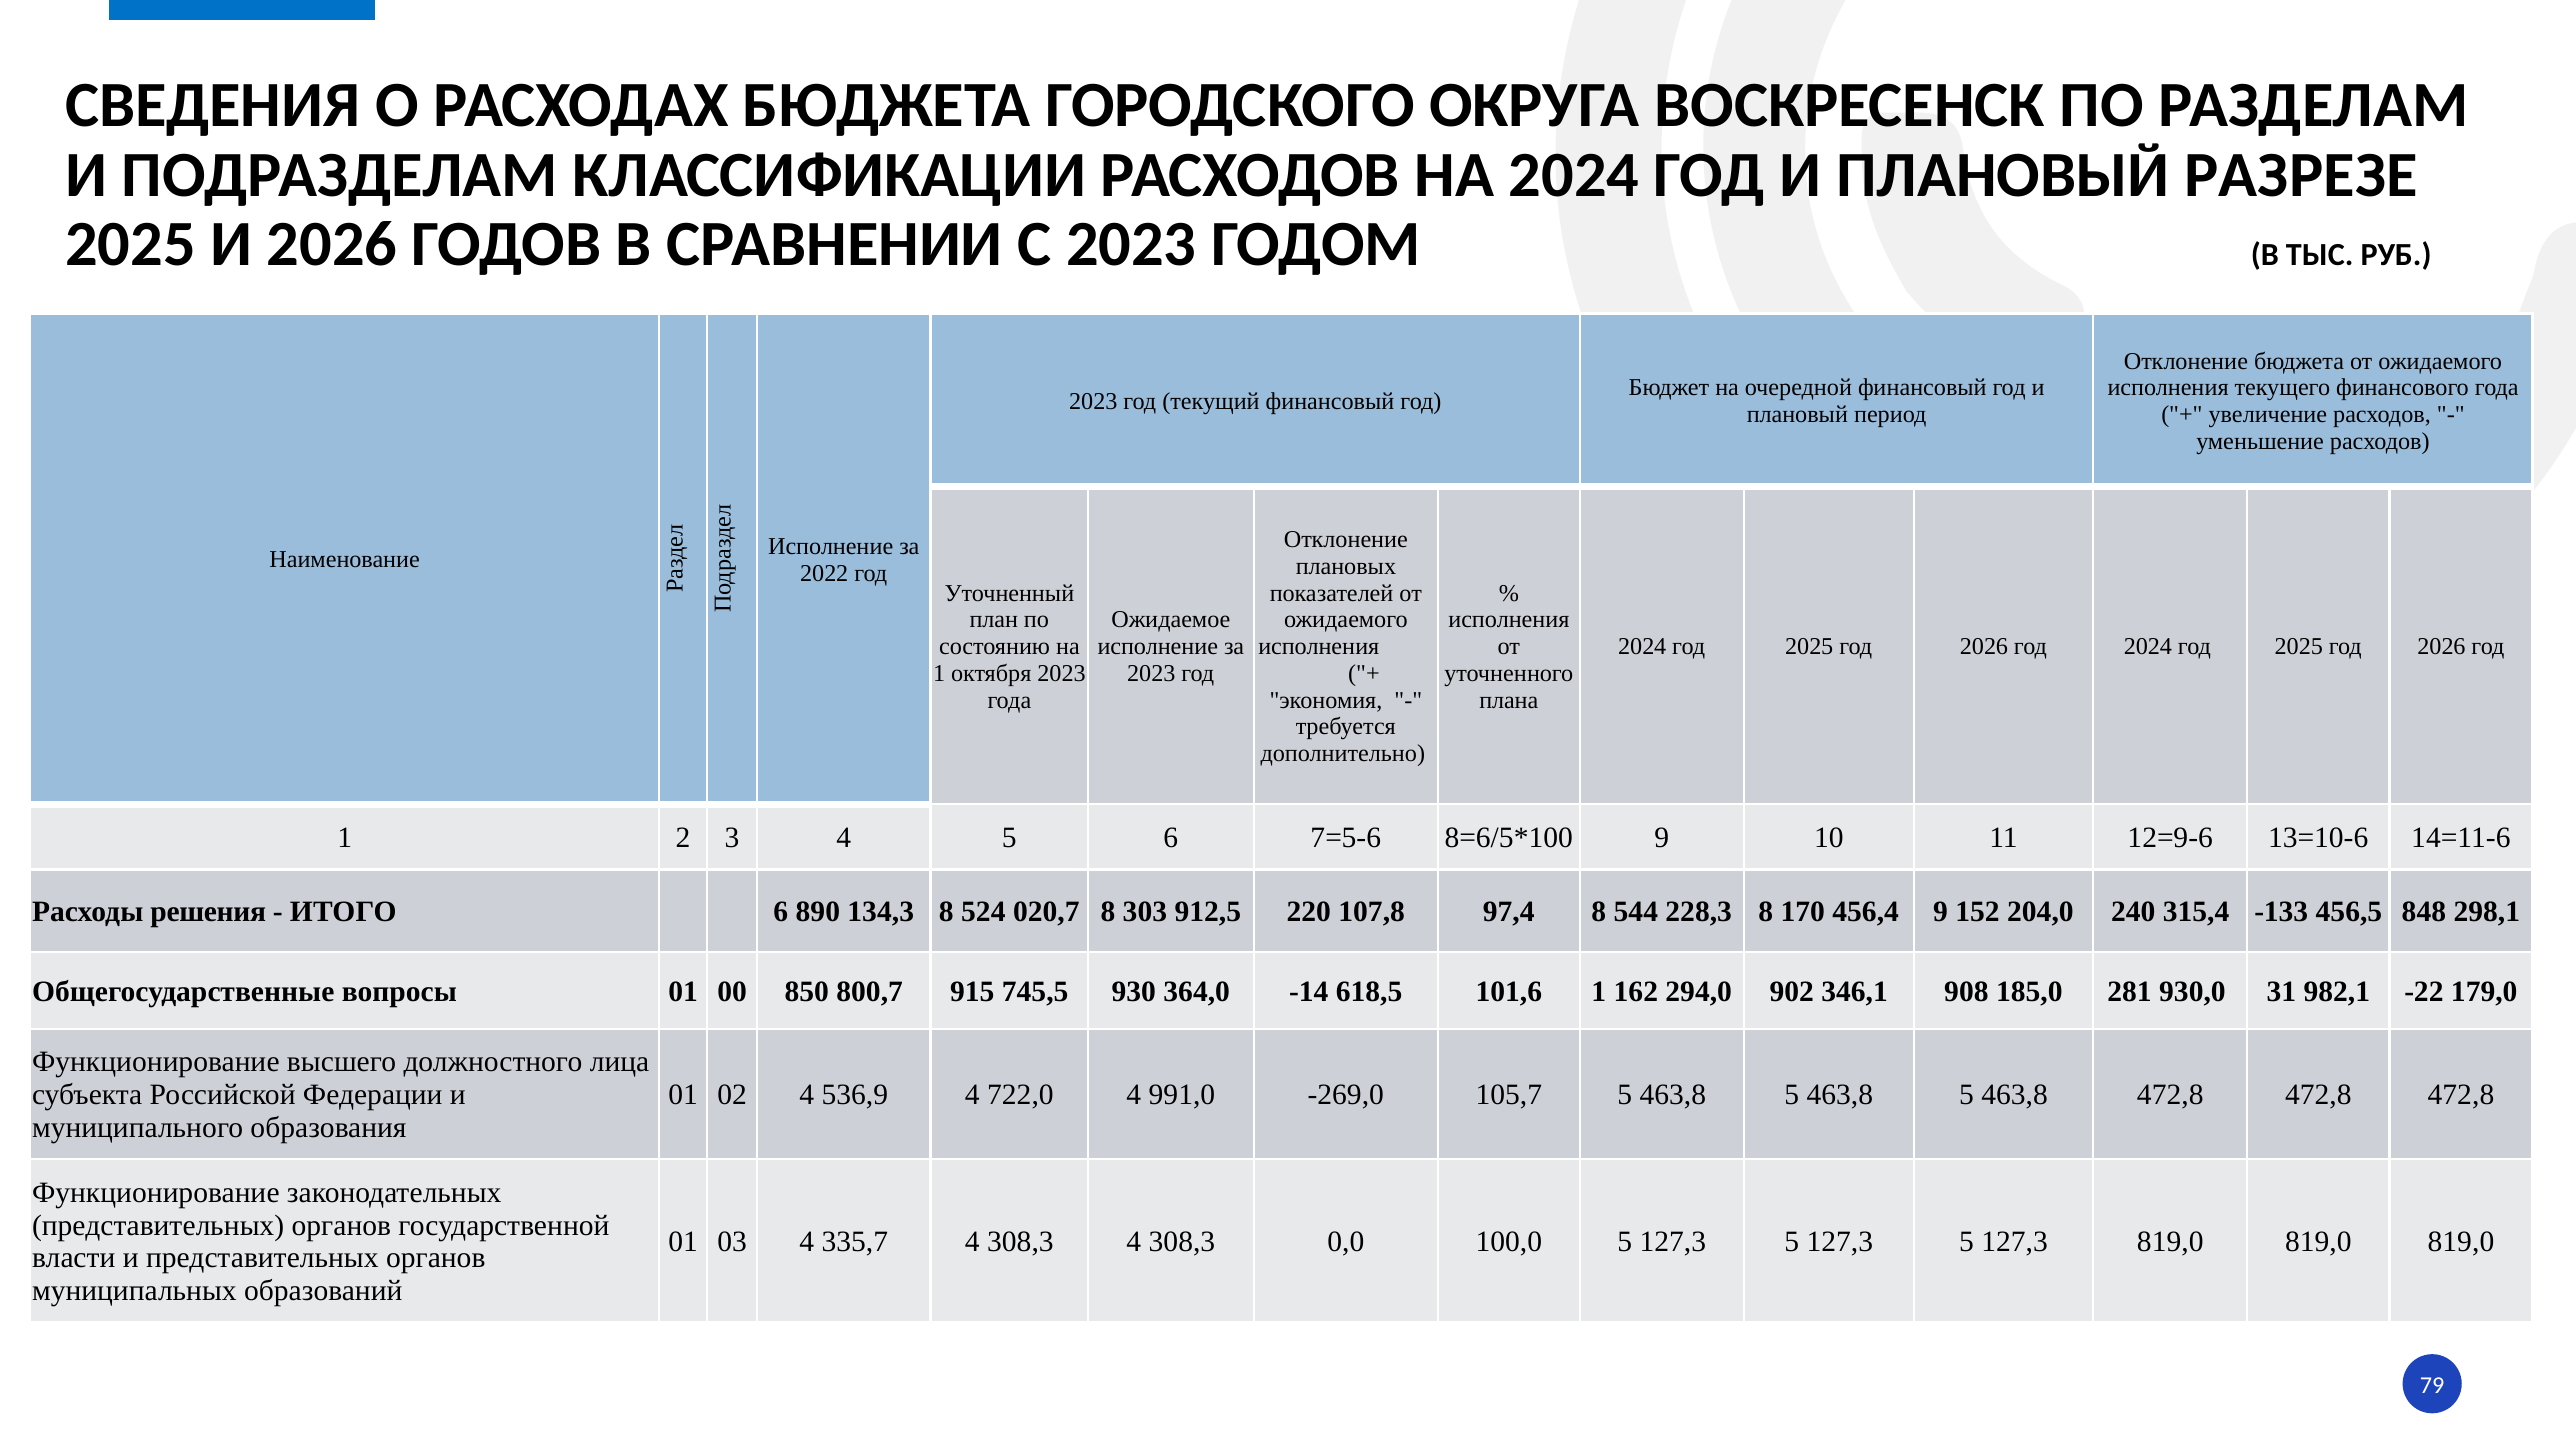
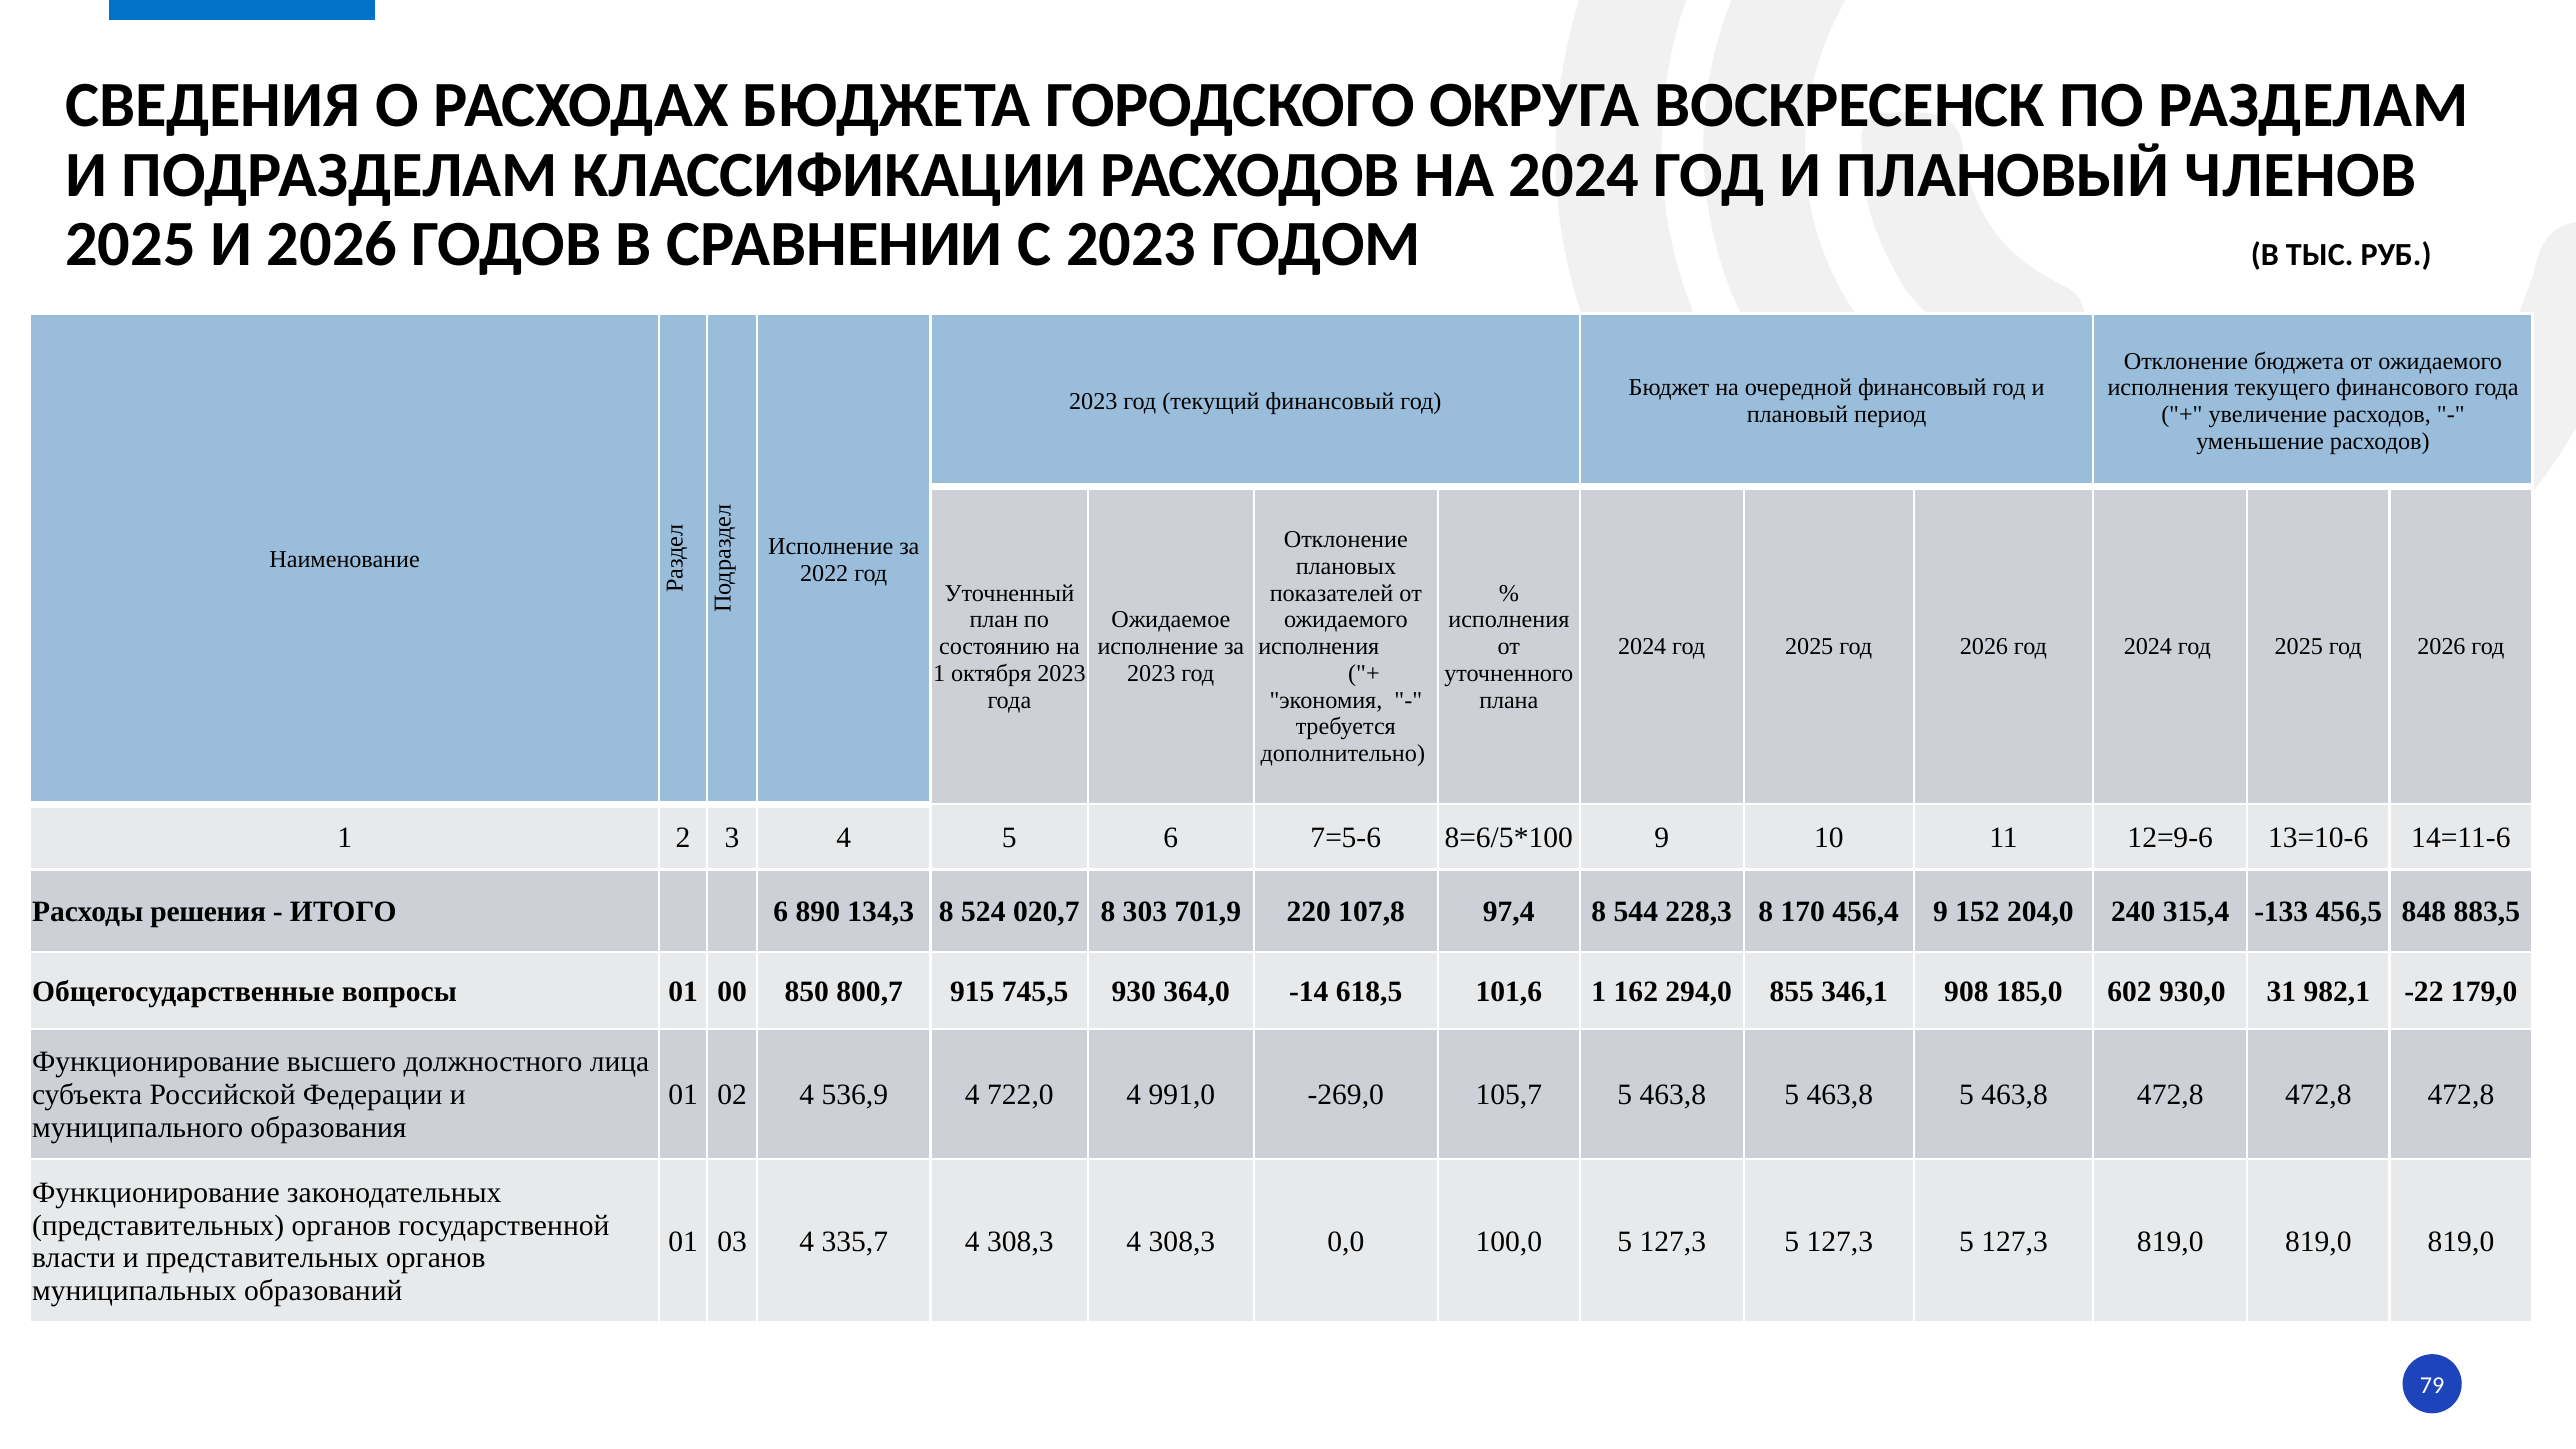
РАЗРЕЗЕ: РАЗРЕЗЕ -> ЧЛЕНОВ (2301, 175)
912,5: 912,5 -> 701,9 (1208, 912)
298,1: 298,1 -> 883,5 (2487, 912)
902: 902 -> 855 (1792, 992)
281: 281 -> 602 (2130, 992)
